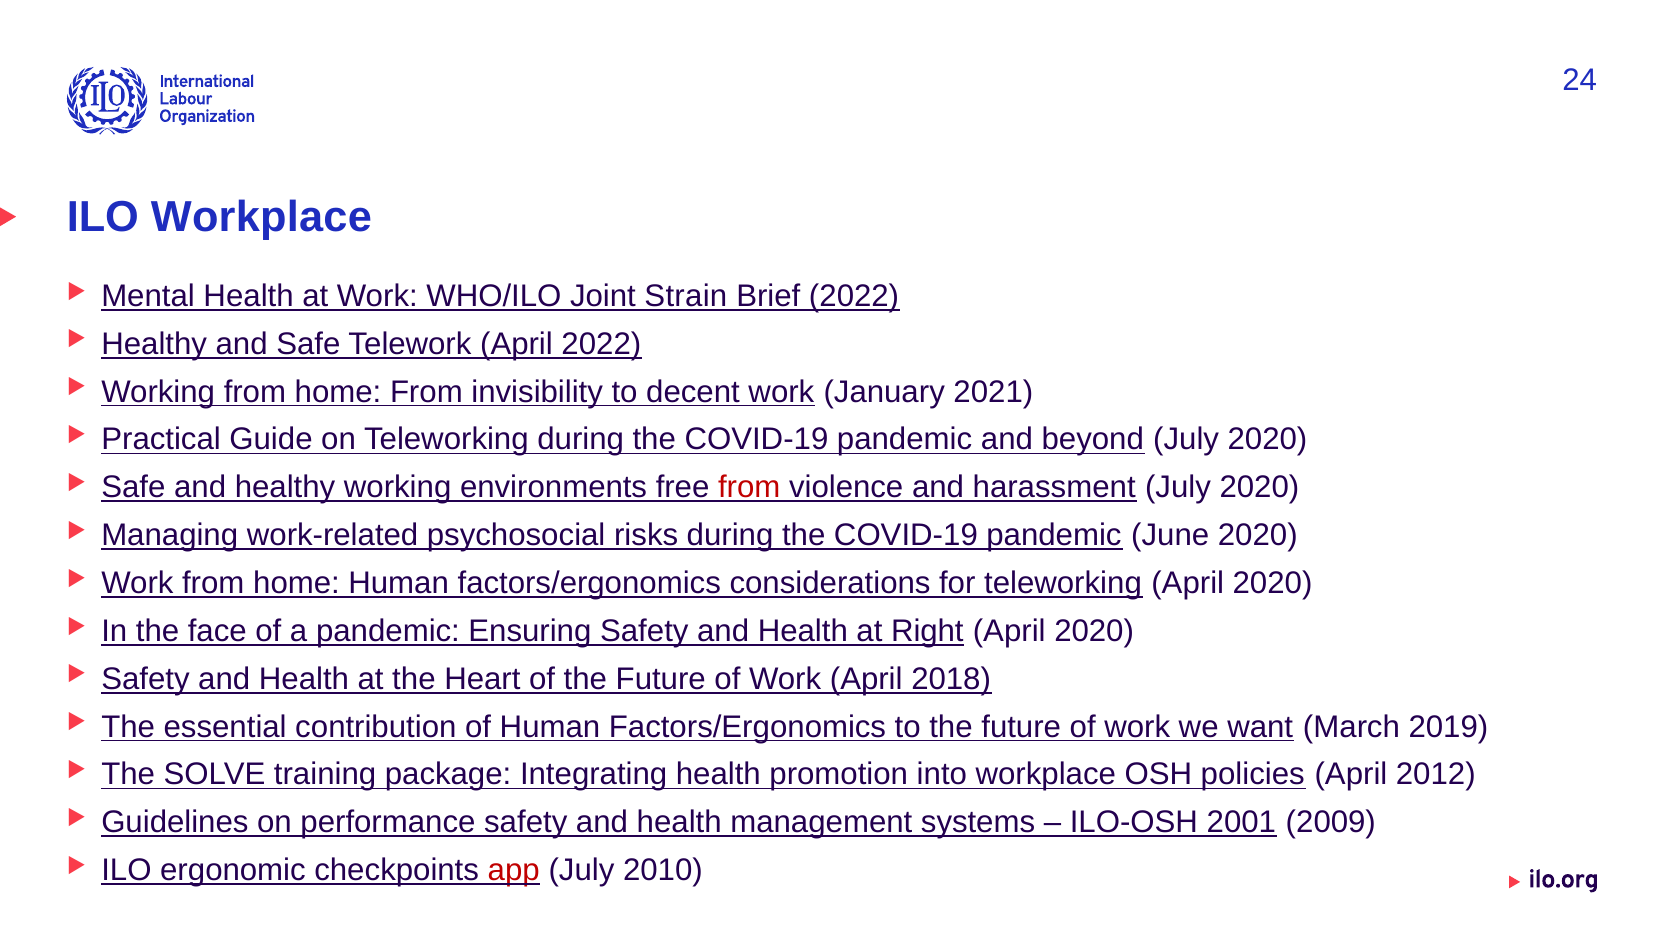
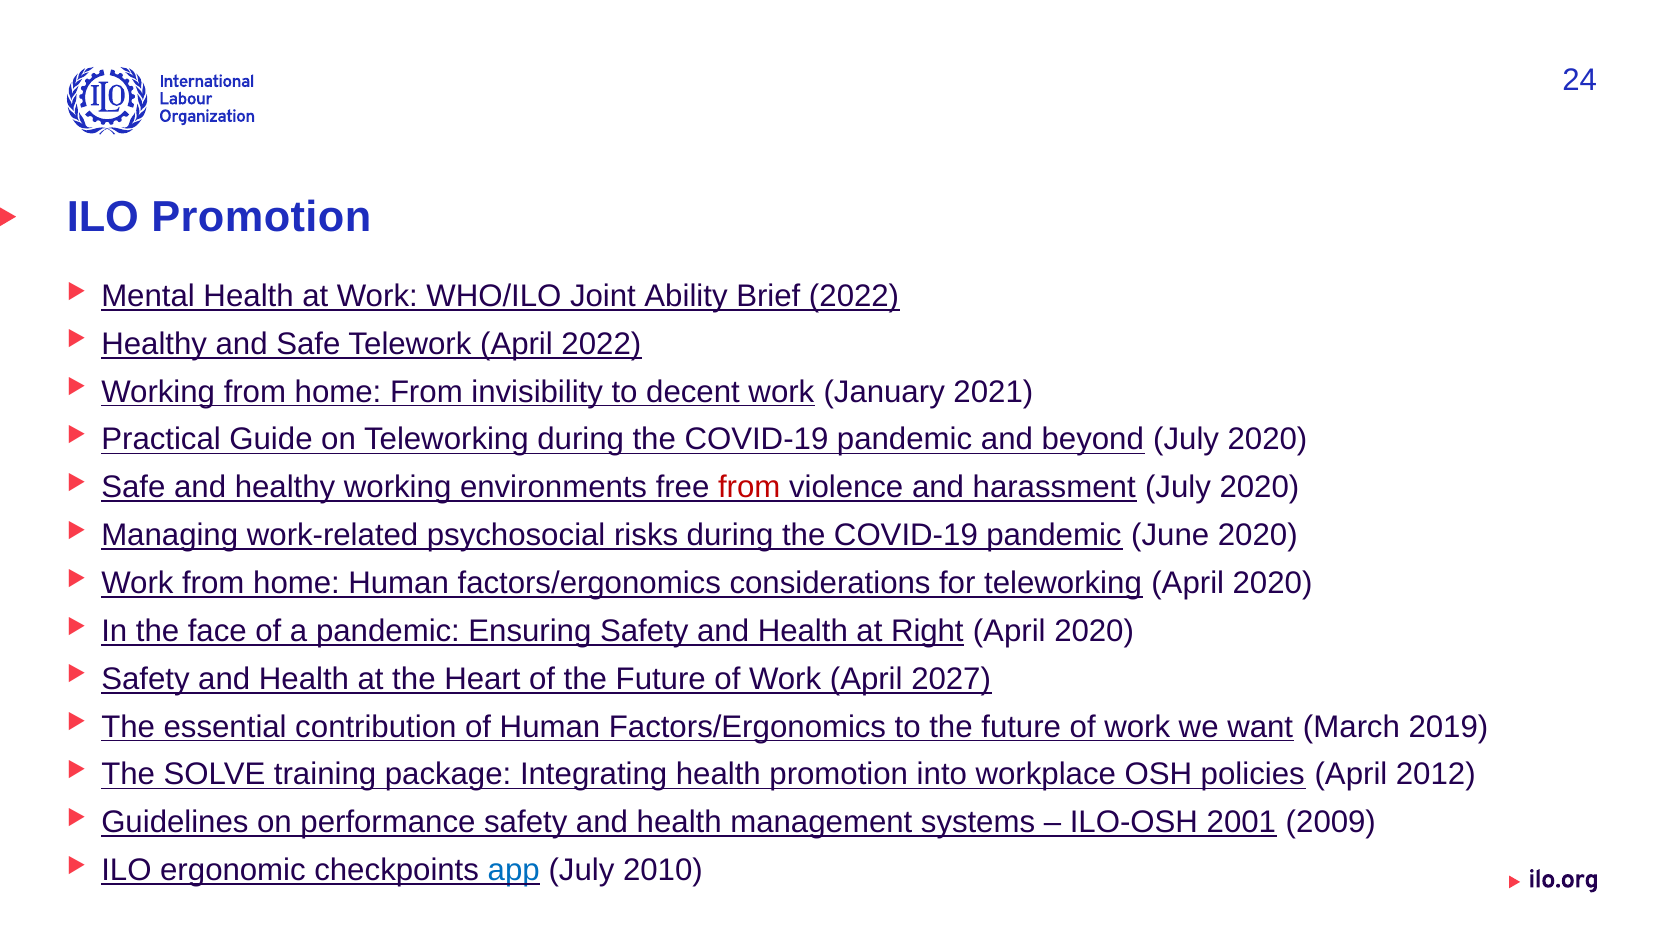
ILO Workplace: Workplace -> Promotion (261, 217)
Strain: Strain -> Ability (686, 296)
2018: 2018 -> 2027 (951, 679)
app colour: red -> blue (514, 870)
